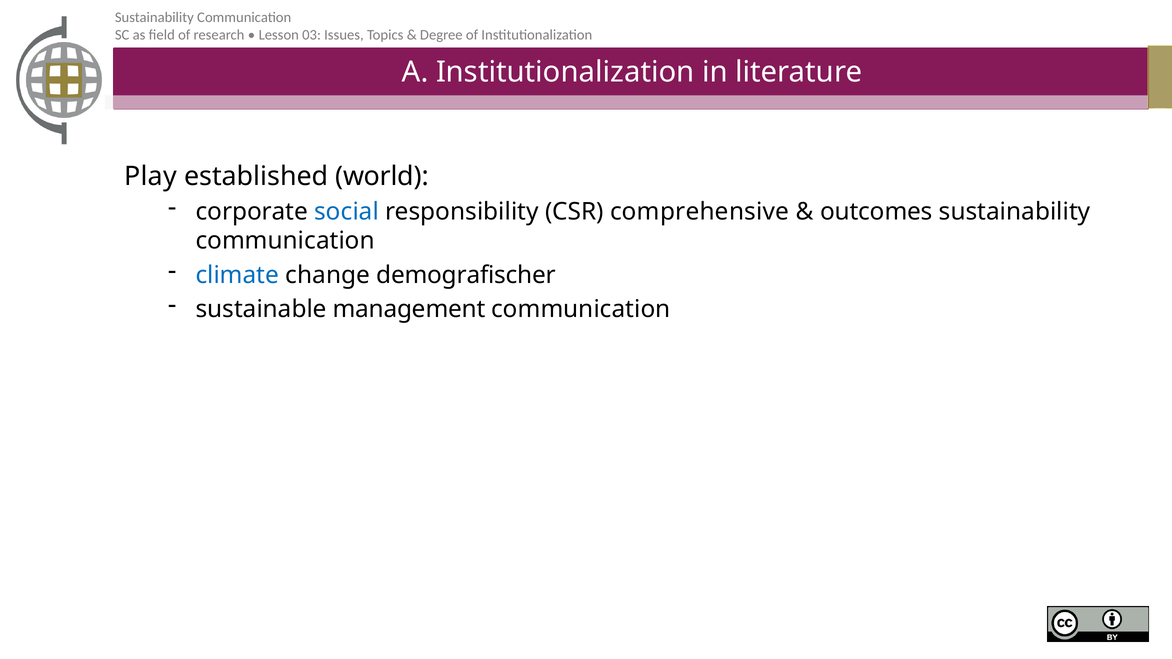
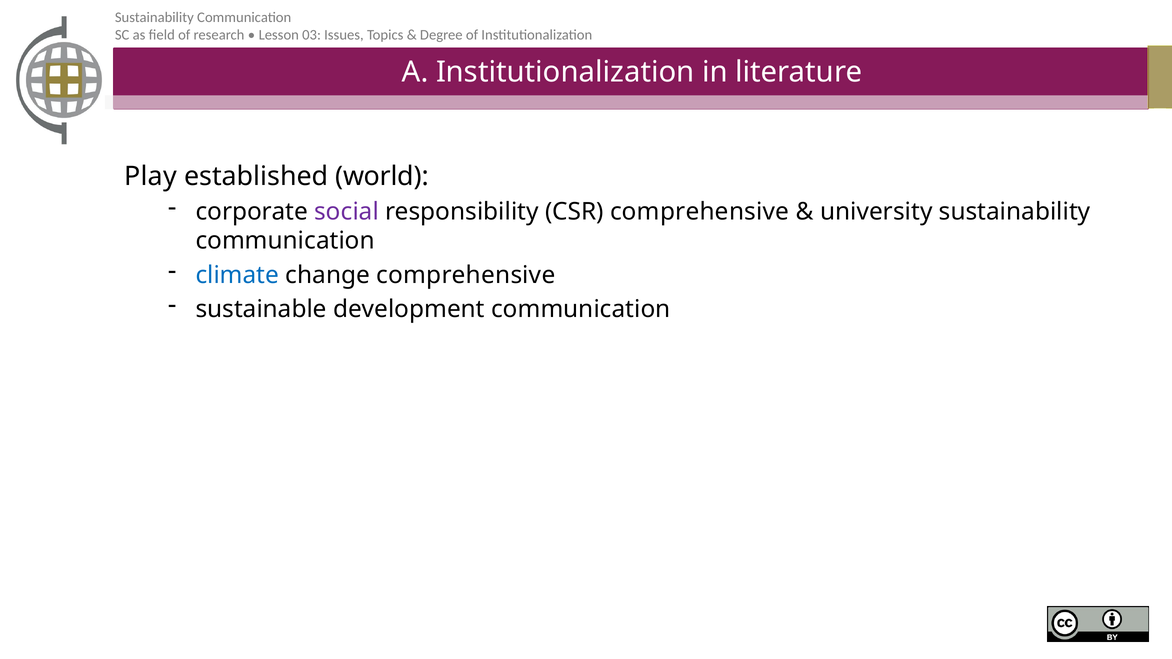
social colour: blue -> purple (347, 212)
outcomes: outcomes -> university (876, 212)
change demografischer: demografischer -> comprehensive (466, 275)
management: management -> development (409, 309)
